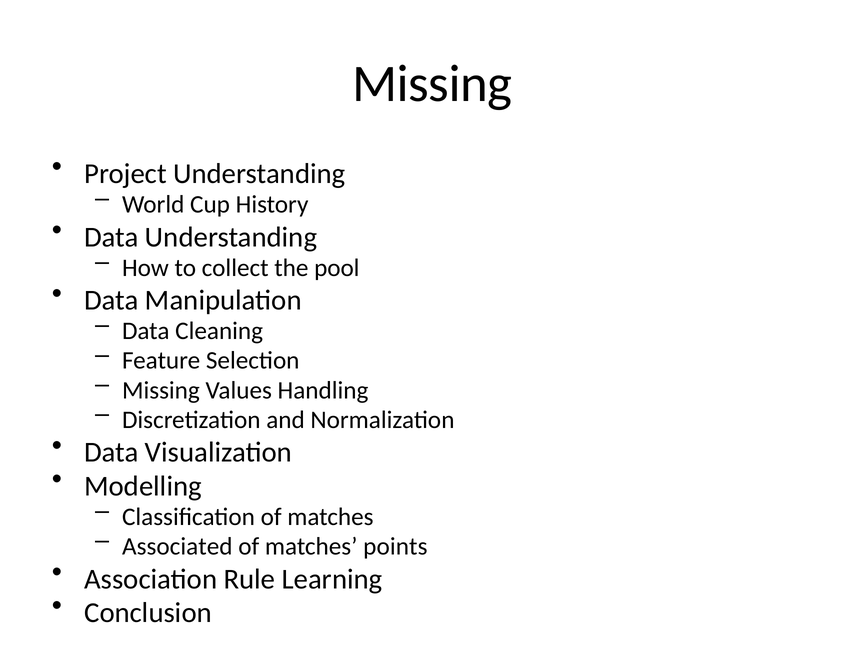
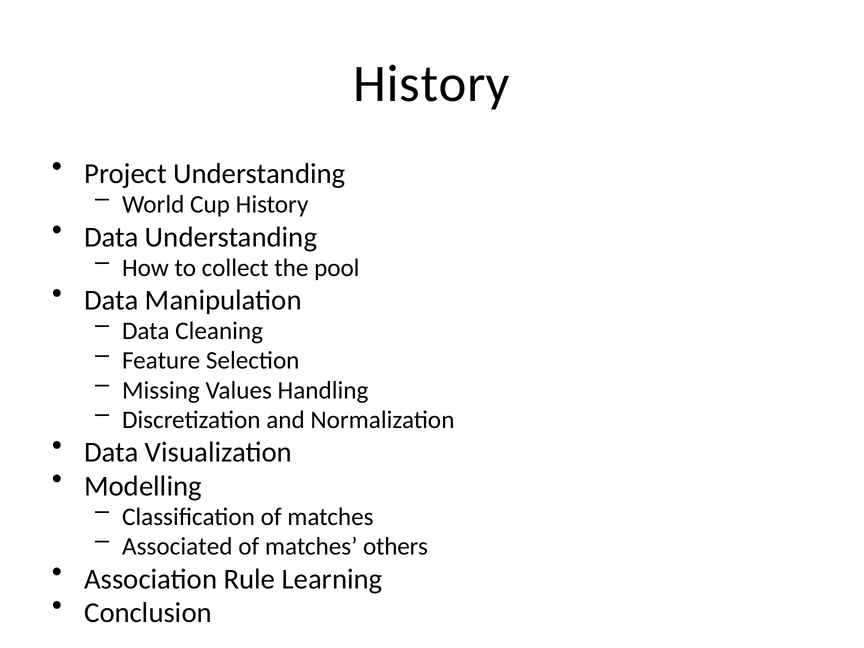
Missing: Missing -> History (432, 84)
points: points -> others (396, 546)
